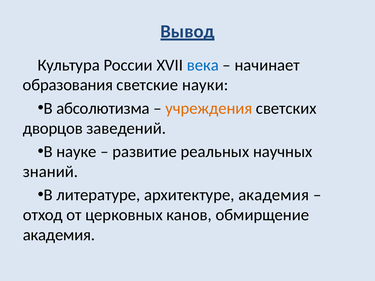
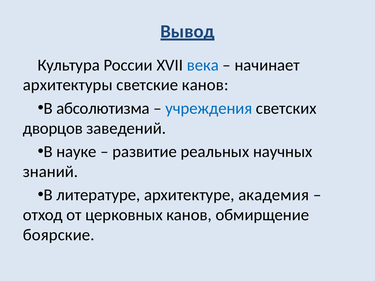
образования: образования -> архитектуры (68, 85)
светские науки: науки -> канов (205, 85)
учреждения colour: orange -> blue (209, 108)
академия: академия -> боярские (59, 235)
